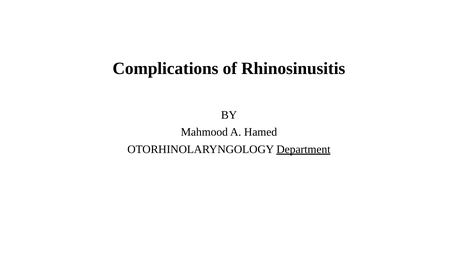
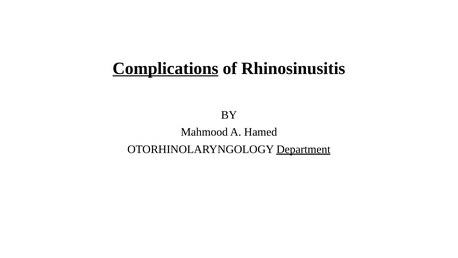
Complications underline: none -> present (165, 68)
